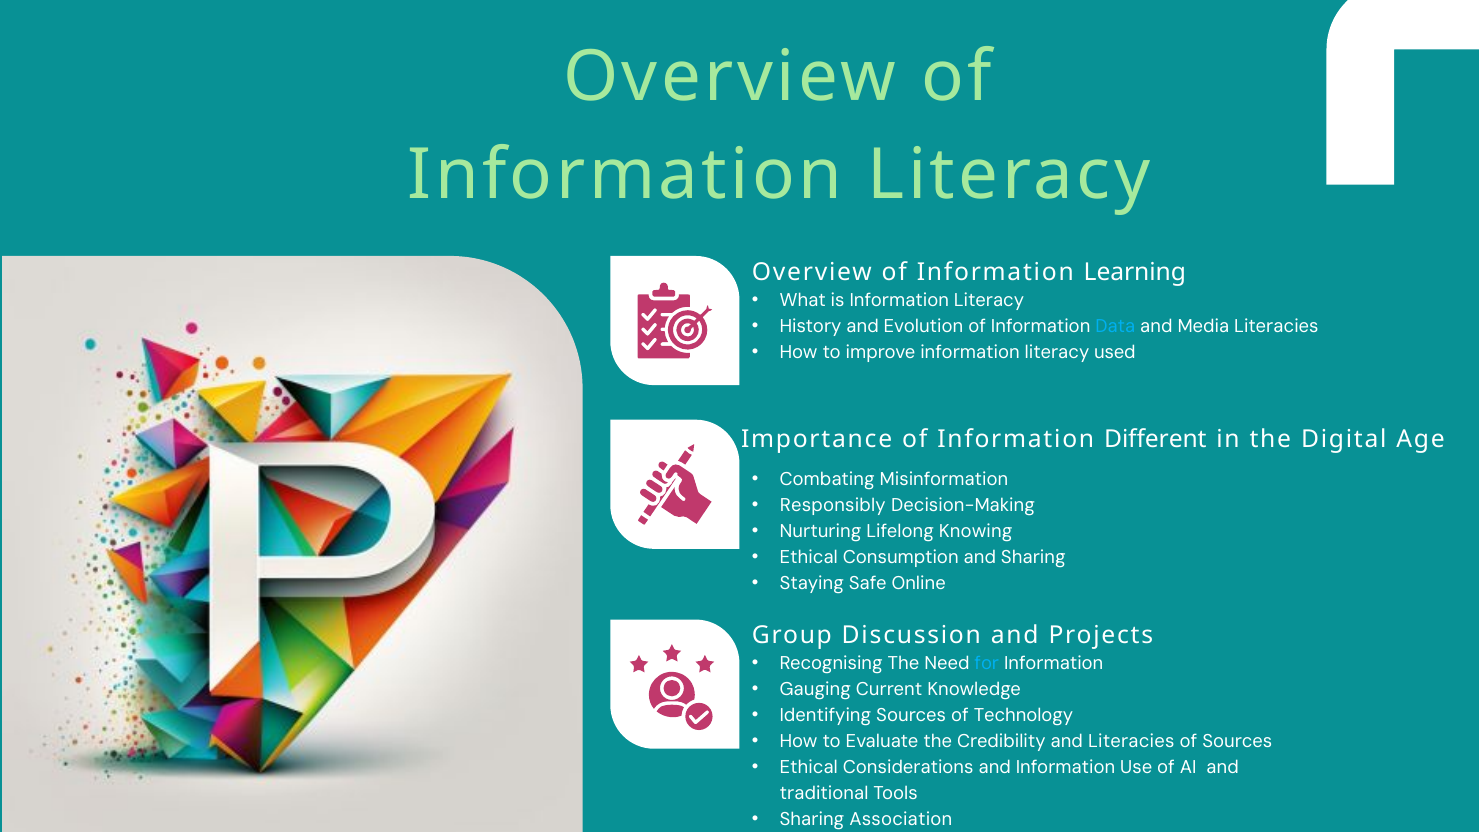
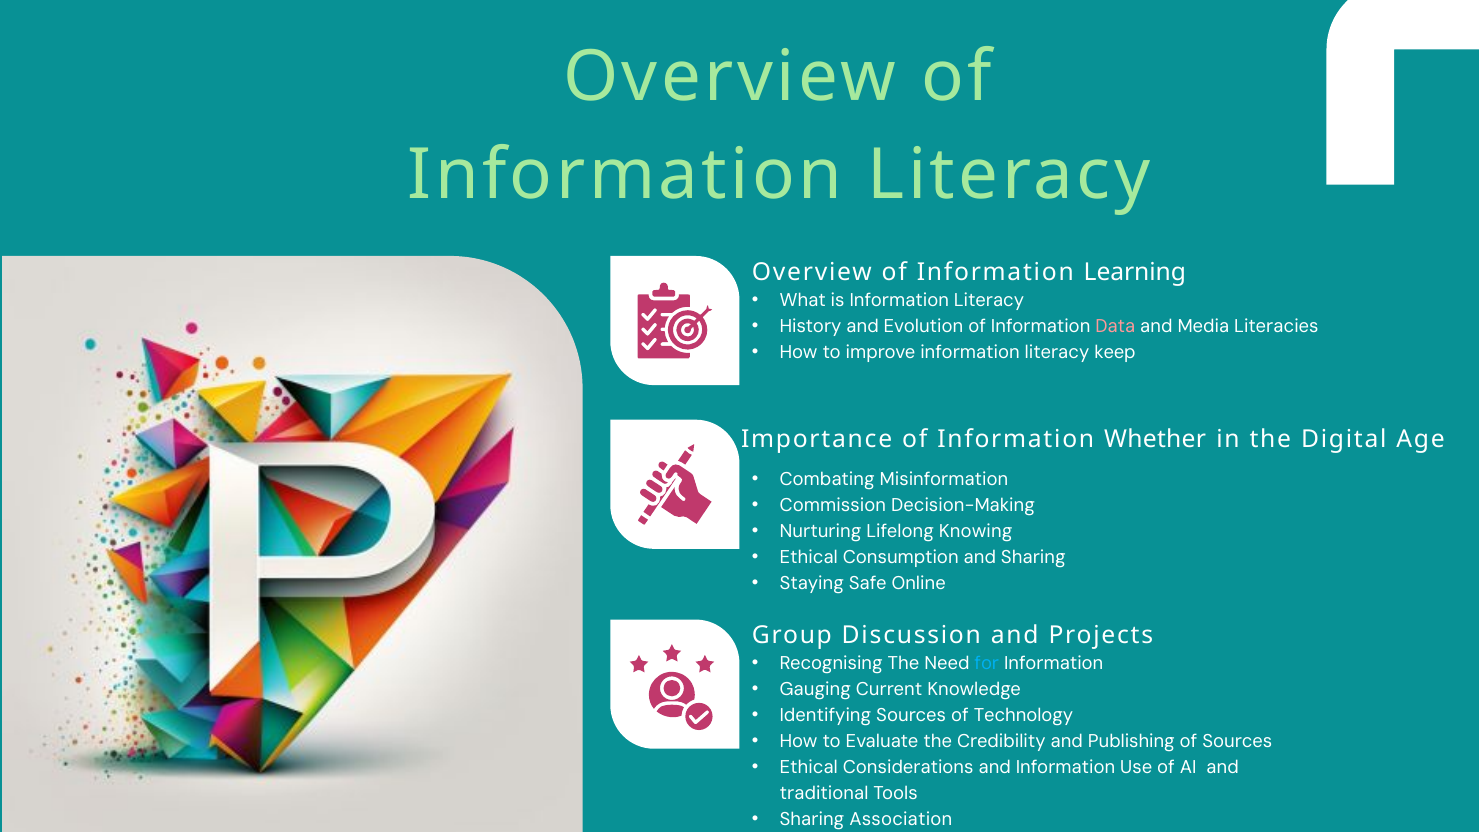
Data colour: light blue -> pink (1115, 326)
used: used -> keep (1115, 352)
Different: Different -> Whether (1155, 440)
Responsibly: Responsibly -> Commission (833, 505)
and Literacies: Literacies -> Publishing (1131, 741)
